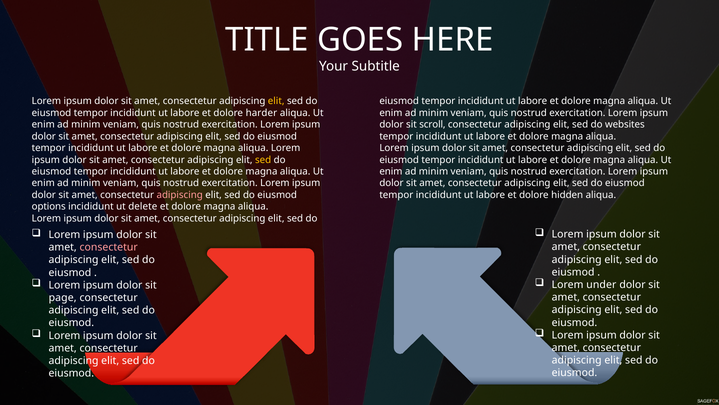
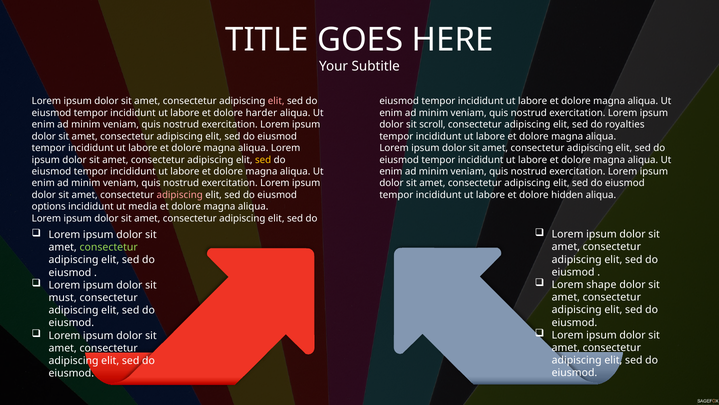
elit colour: yellow -> pink (276, 101)
websites: websites -> royalties (625, 124)
delete: delete -> media (143, 206)
consectetur colour: pink -> light green (109, 247)
under: under -> shape (601, 284)
page: page -> must (63, 297)
